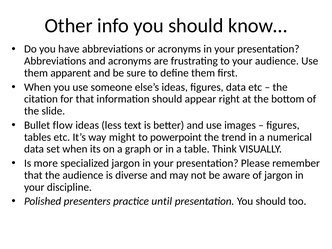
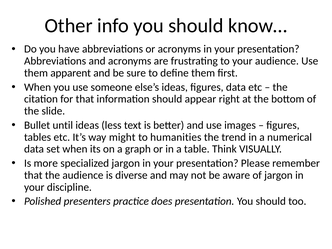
flow: flow -> until (63, 125)
powerpoint: powerpoint -> humanities (176, 137)
until: until -> does (162, 201)
